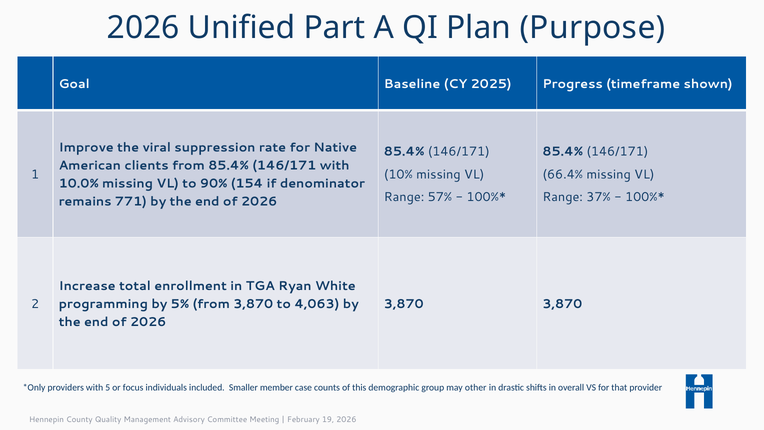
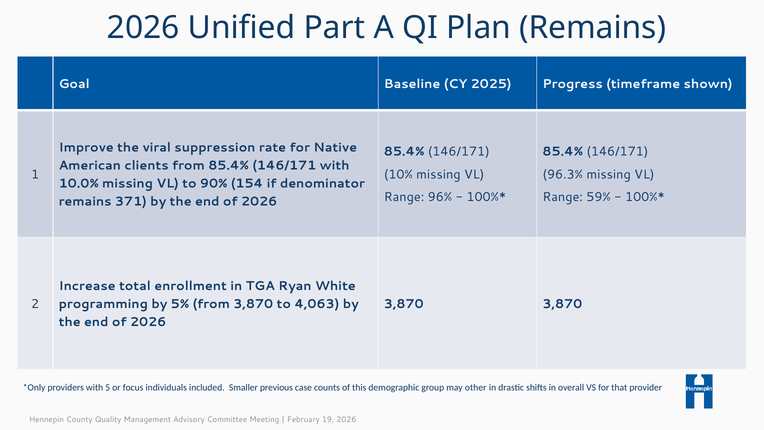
Plan Purpose: Purpose -> Remains (593, 28)
66.4%: 66.4% -> 96.3% (563, 174)
57%: 57% -> 96% (440, 197)
37%: 37% -> 59% (599, 197)
771: 771 -> 371 (131, 201)
member: member -> previous (276, 387)
